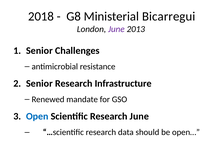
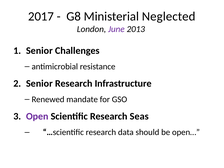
2018: 2018 -> 2017 (41, 16)
Bicarregui: Bicarregui -> Neglected (169, 16)
Open colour: blue -> purple (37, 116)
Research June: June -> Seas (139, 116)
